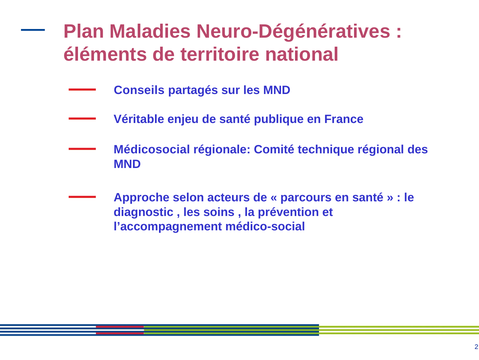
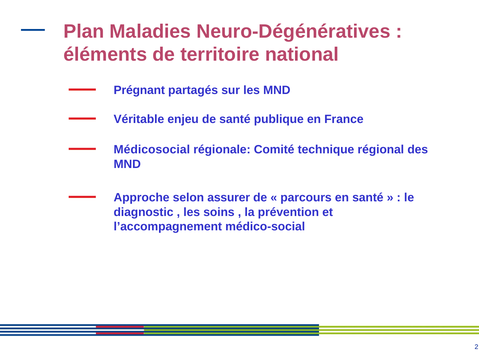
Conseils: Conseils -> Prégnant (139, 90)
acteurs: acteurs -> assurer (229, 197)
